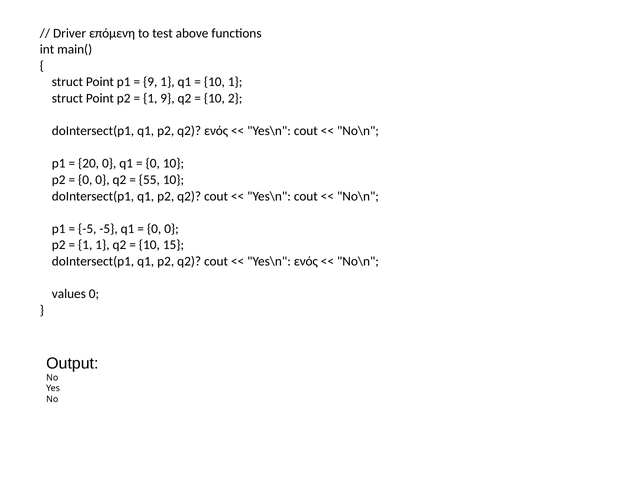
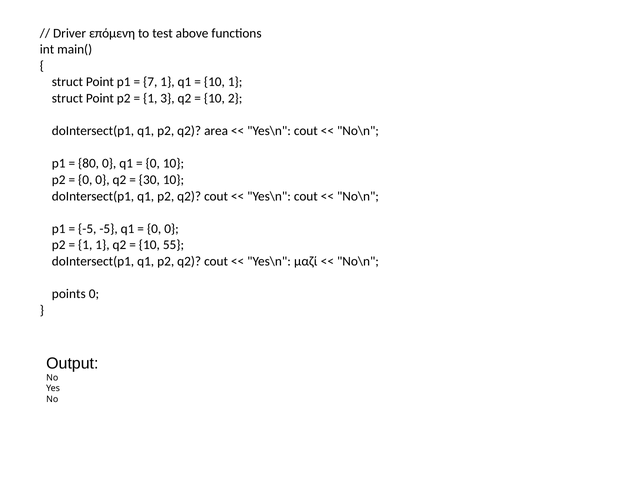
9: 9 -> 7 (150, 82)
1 9: 9 -> 3 (167, 98)
q2 ενός: ενός -> area (216, 131)
20: 20 -> 80 (89, 163)
55: 55 -> 30 (149, 180)
15: 15 -> 55 (173, 245)
Yes\n ενός: ενός -> μαζί (306, 261)
values: values -> points (69, 294)
